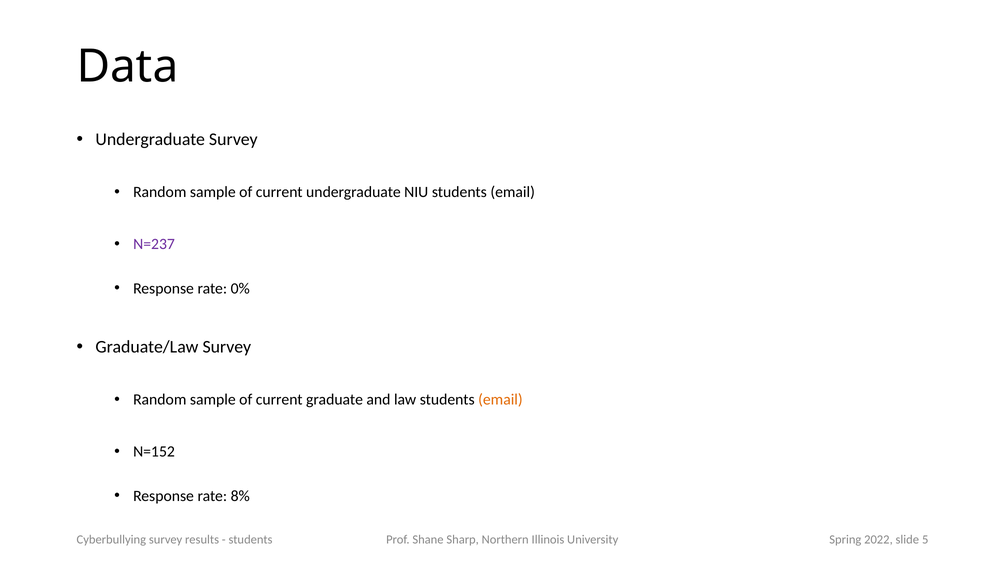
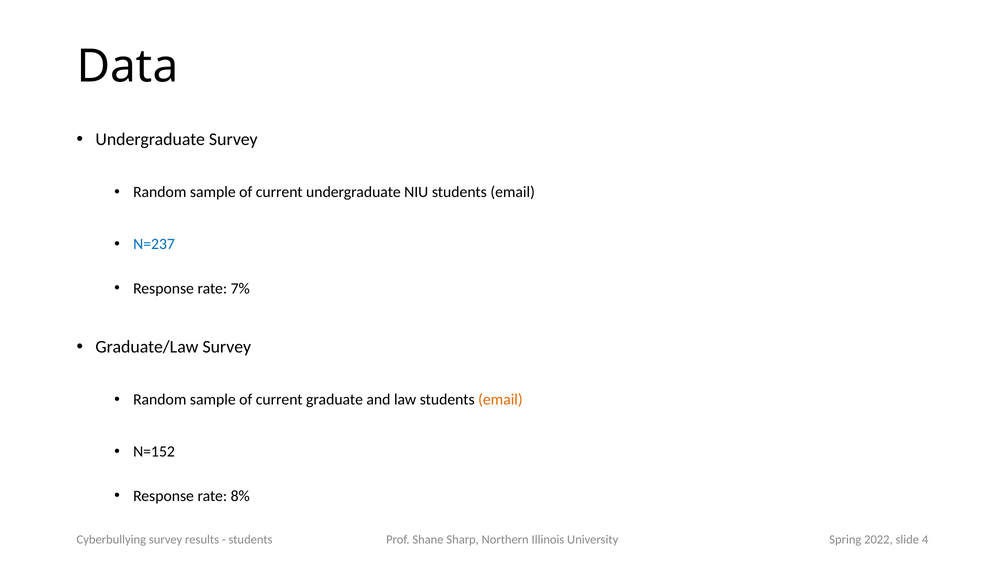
N=237 colour: purple -> blue (154, 244)
0%: 0% -> 7% (240, 289)
5: 5 -> 4 (925, 540)
